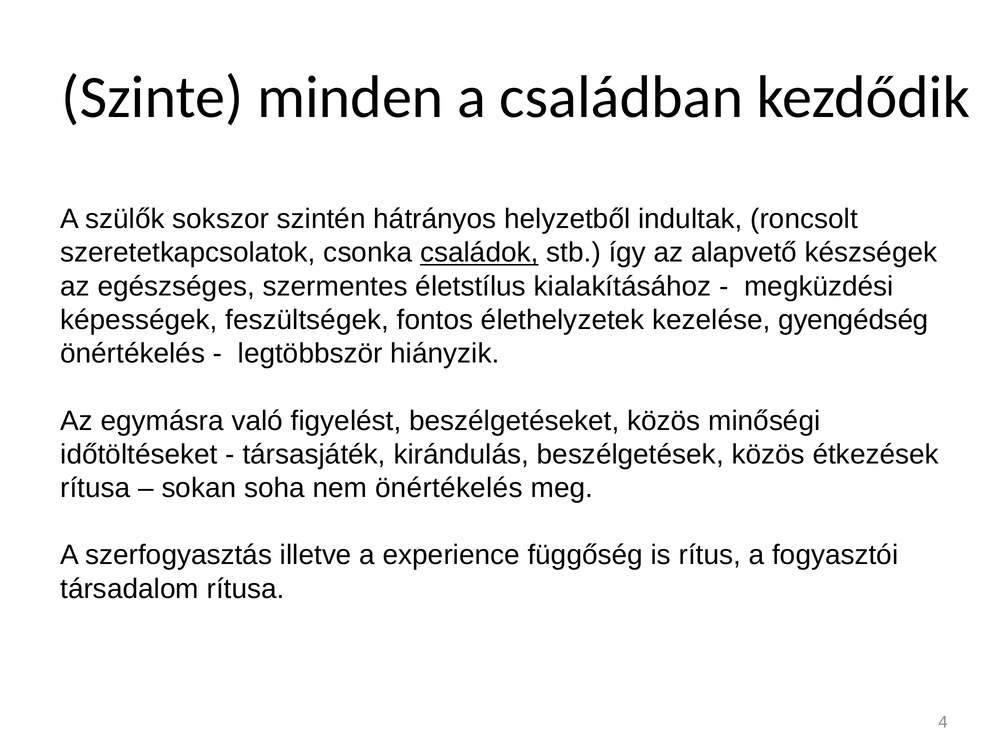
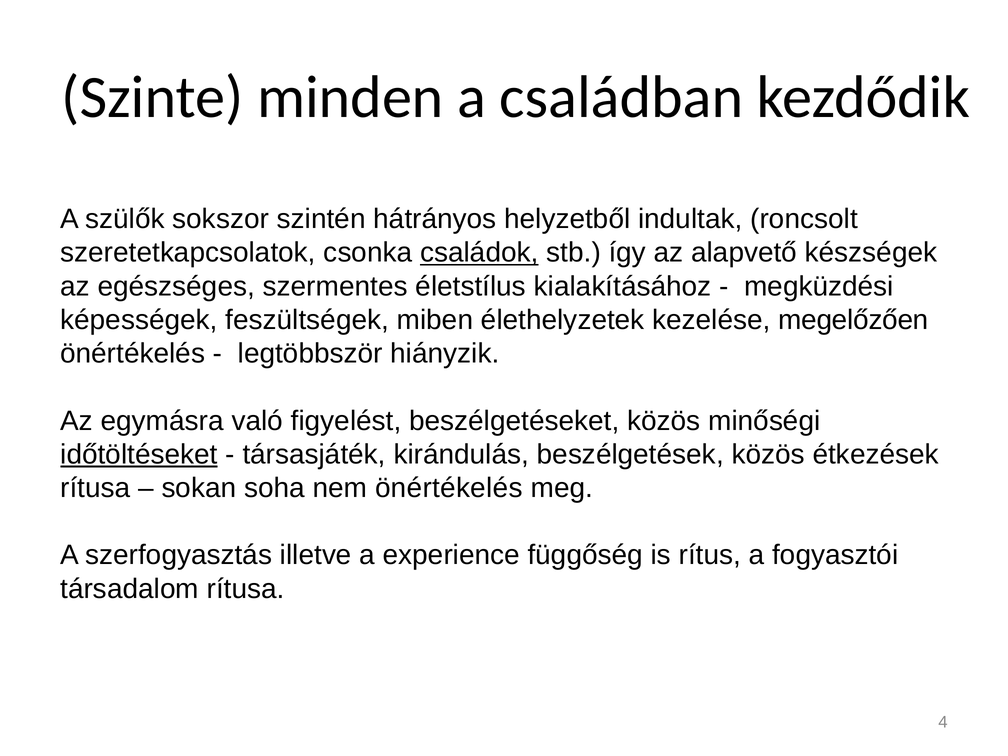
fontos: fontos -> miben (435, 320)
gyengédség: gyengédség -> megelőzően (853, 320)
időtöltéseket underline: none -> present (139, 454)
